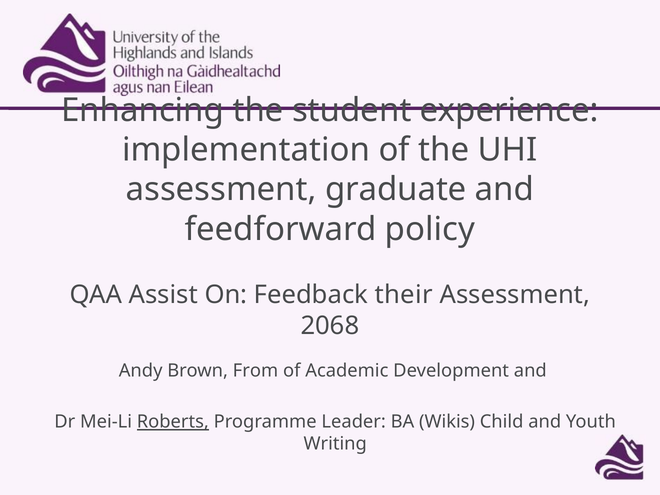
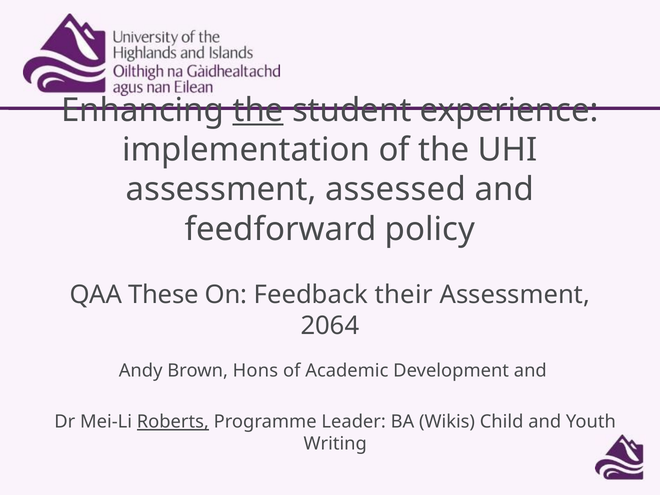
the underline: none -> present (258, 110)
graduate: graduate -> assessed (396, 190)
Assist: Assist -> These (163, 295)
2068: 2068 -> 2064 (330, 326)
From: From -> Hons (255, 370)
